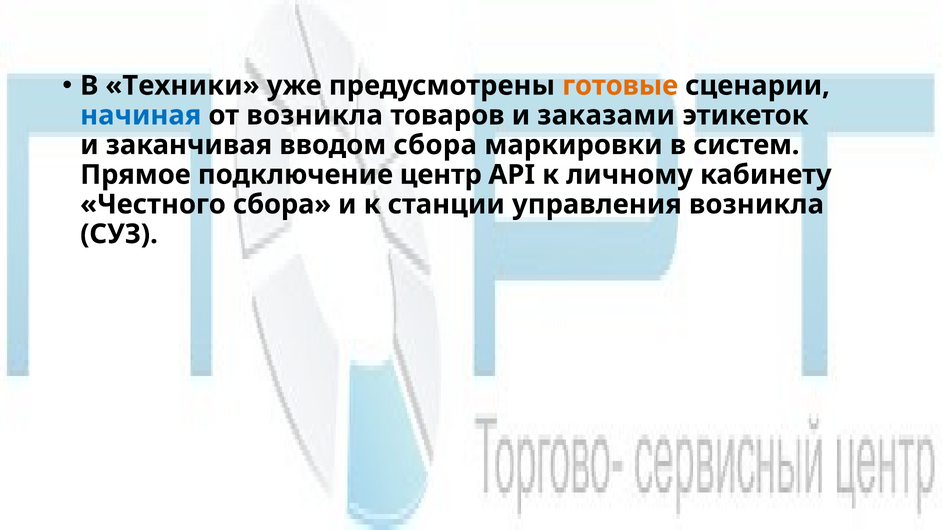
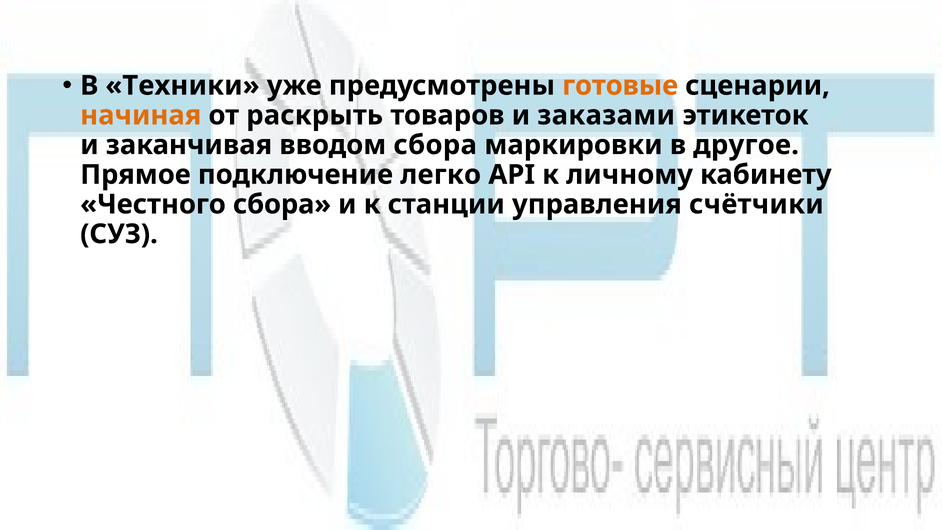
начиная colour: blue -> orange (141, 115)
от возникла: возникла -> раскрыть (315, 115)
систем: систем -> другое (746, 145)
центр: центр -> легко (441, 175)
управления возникла: возникла -> счётчики (756, 204)
